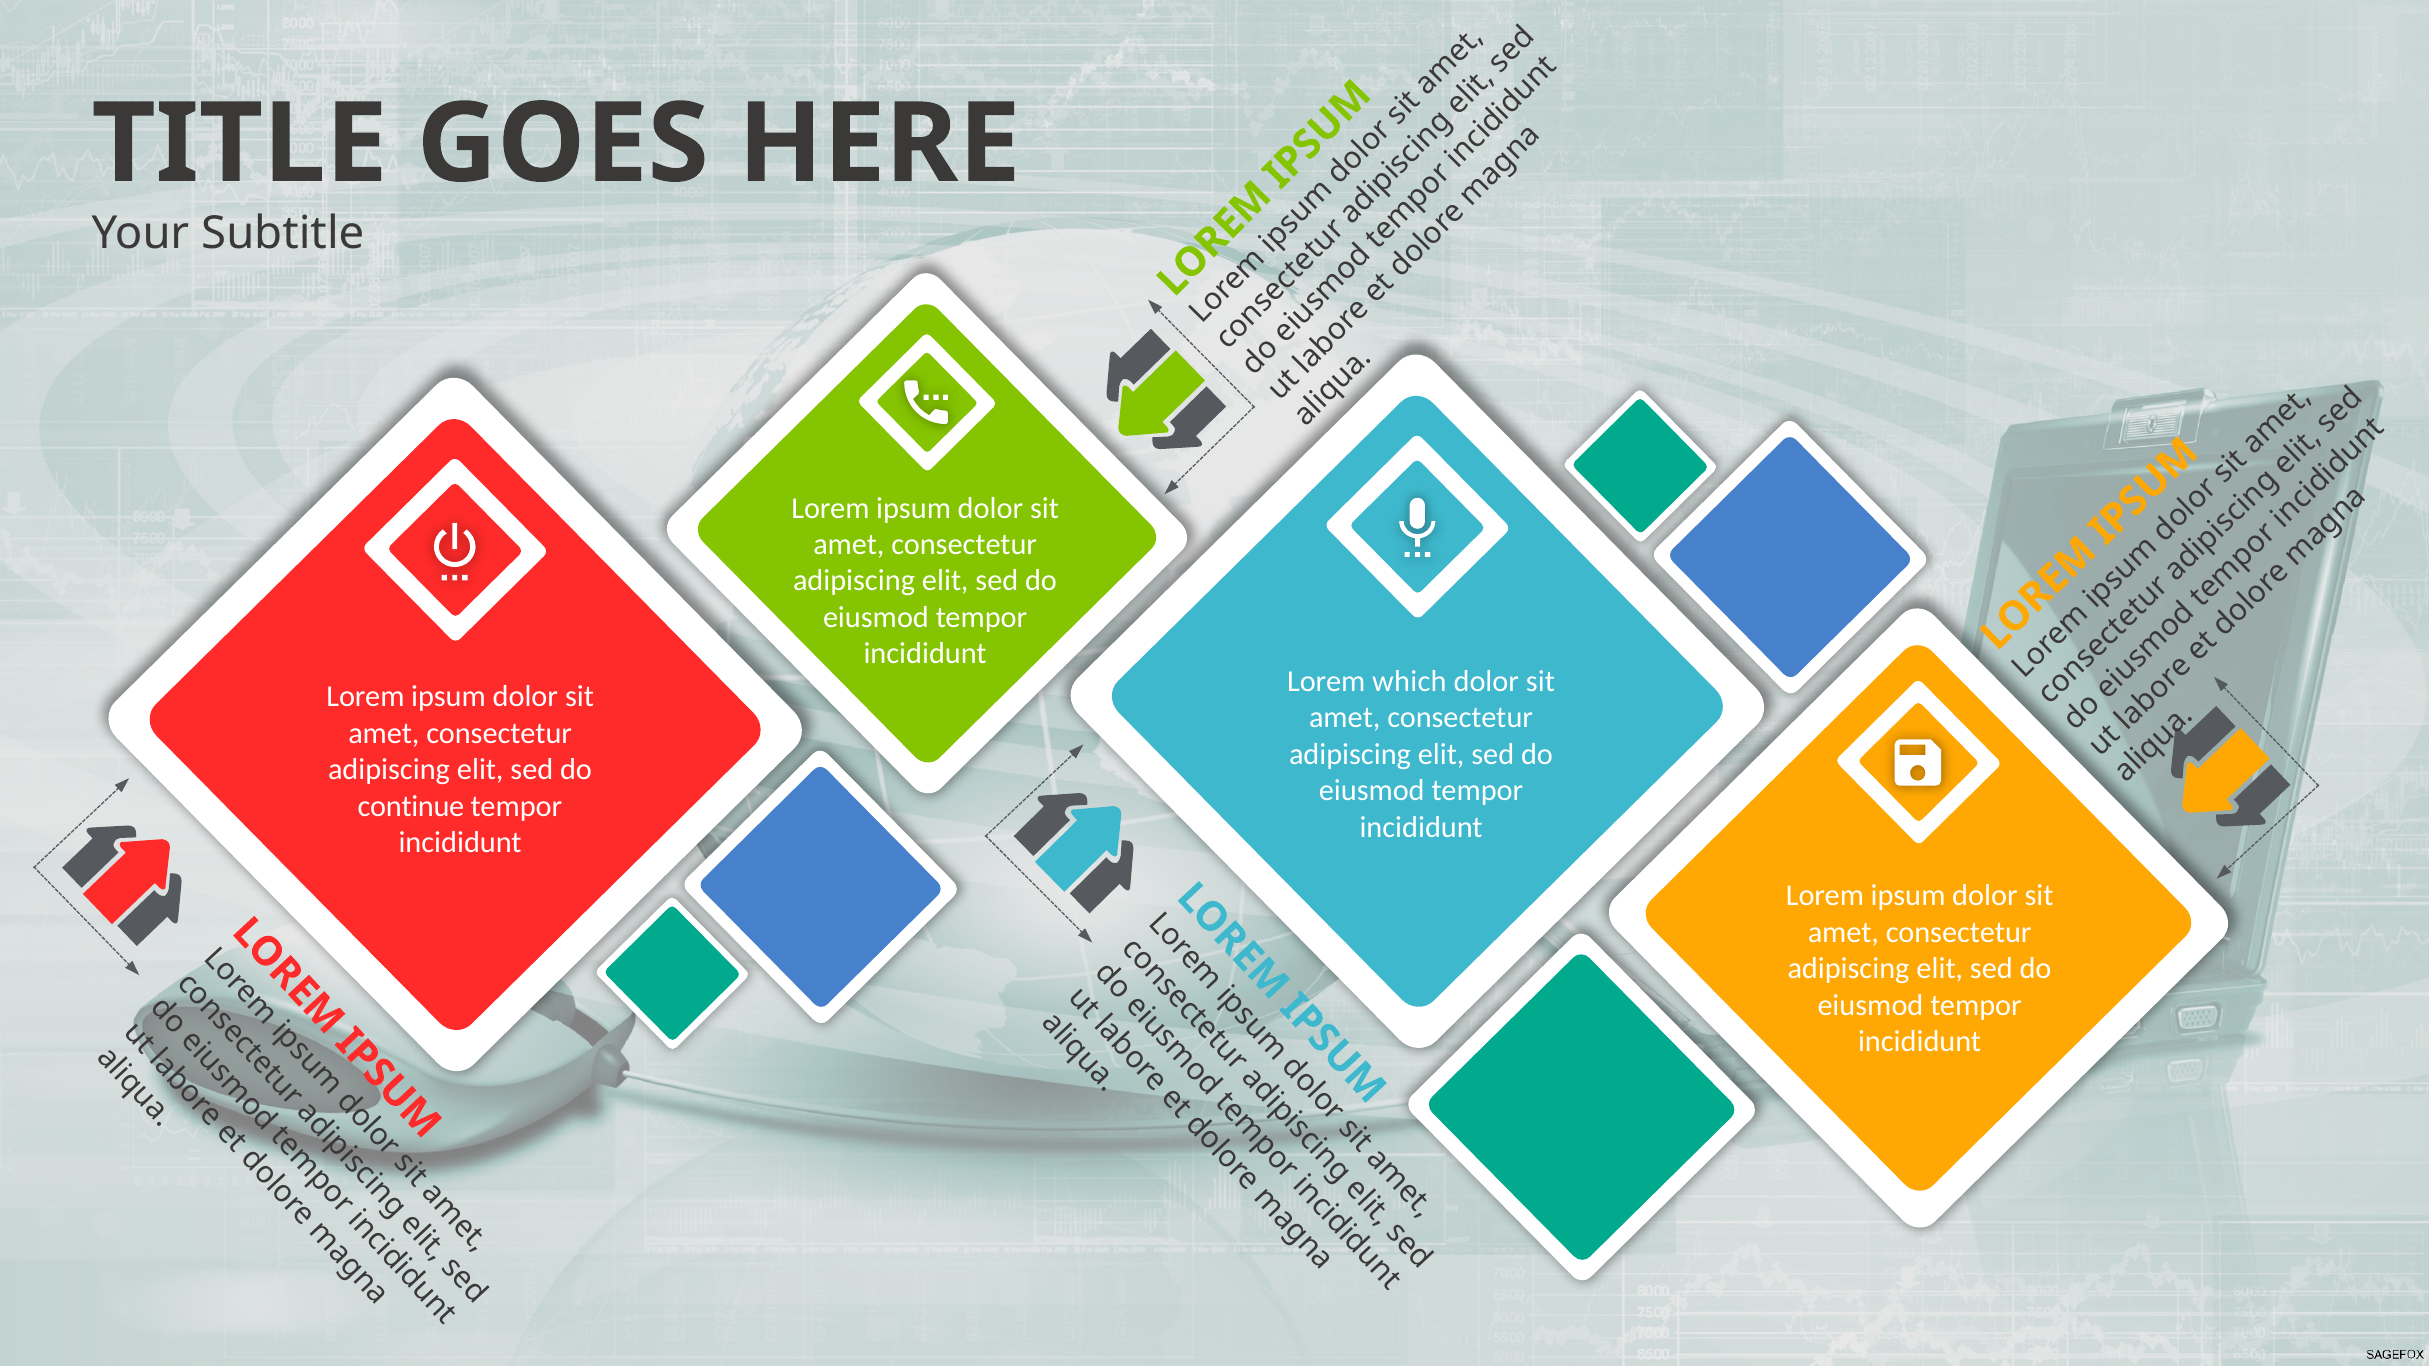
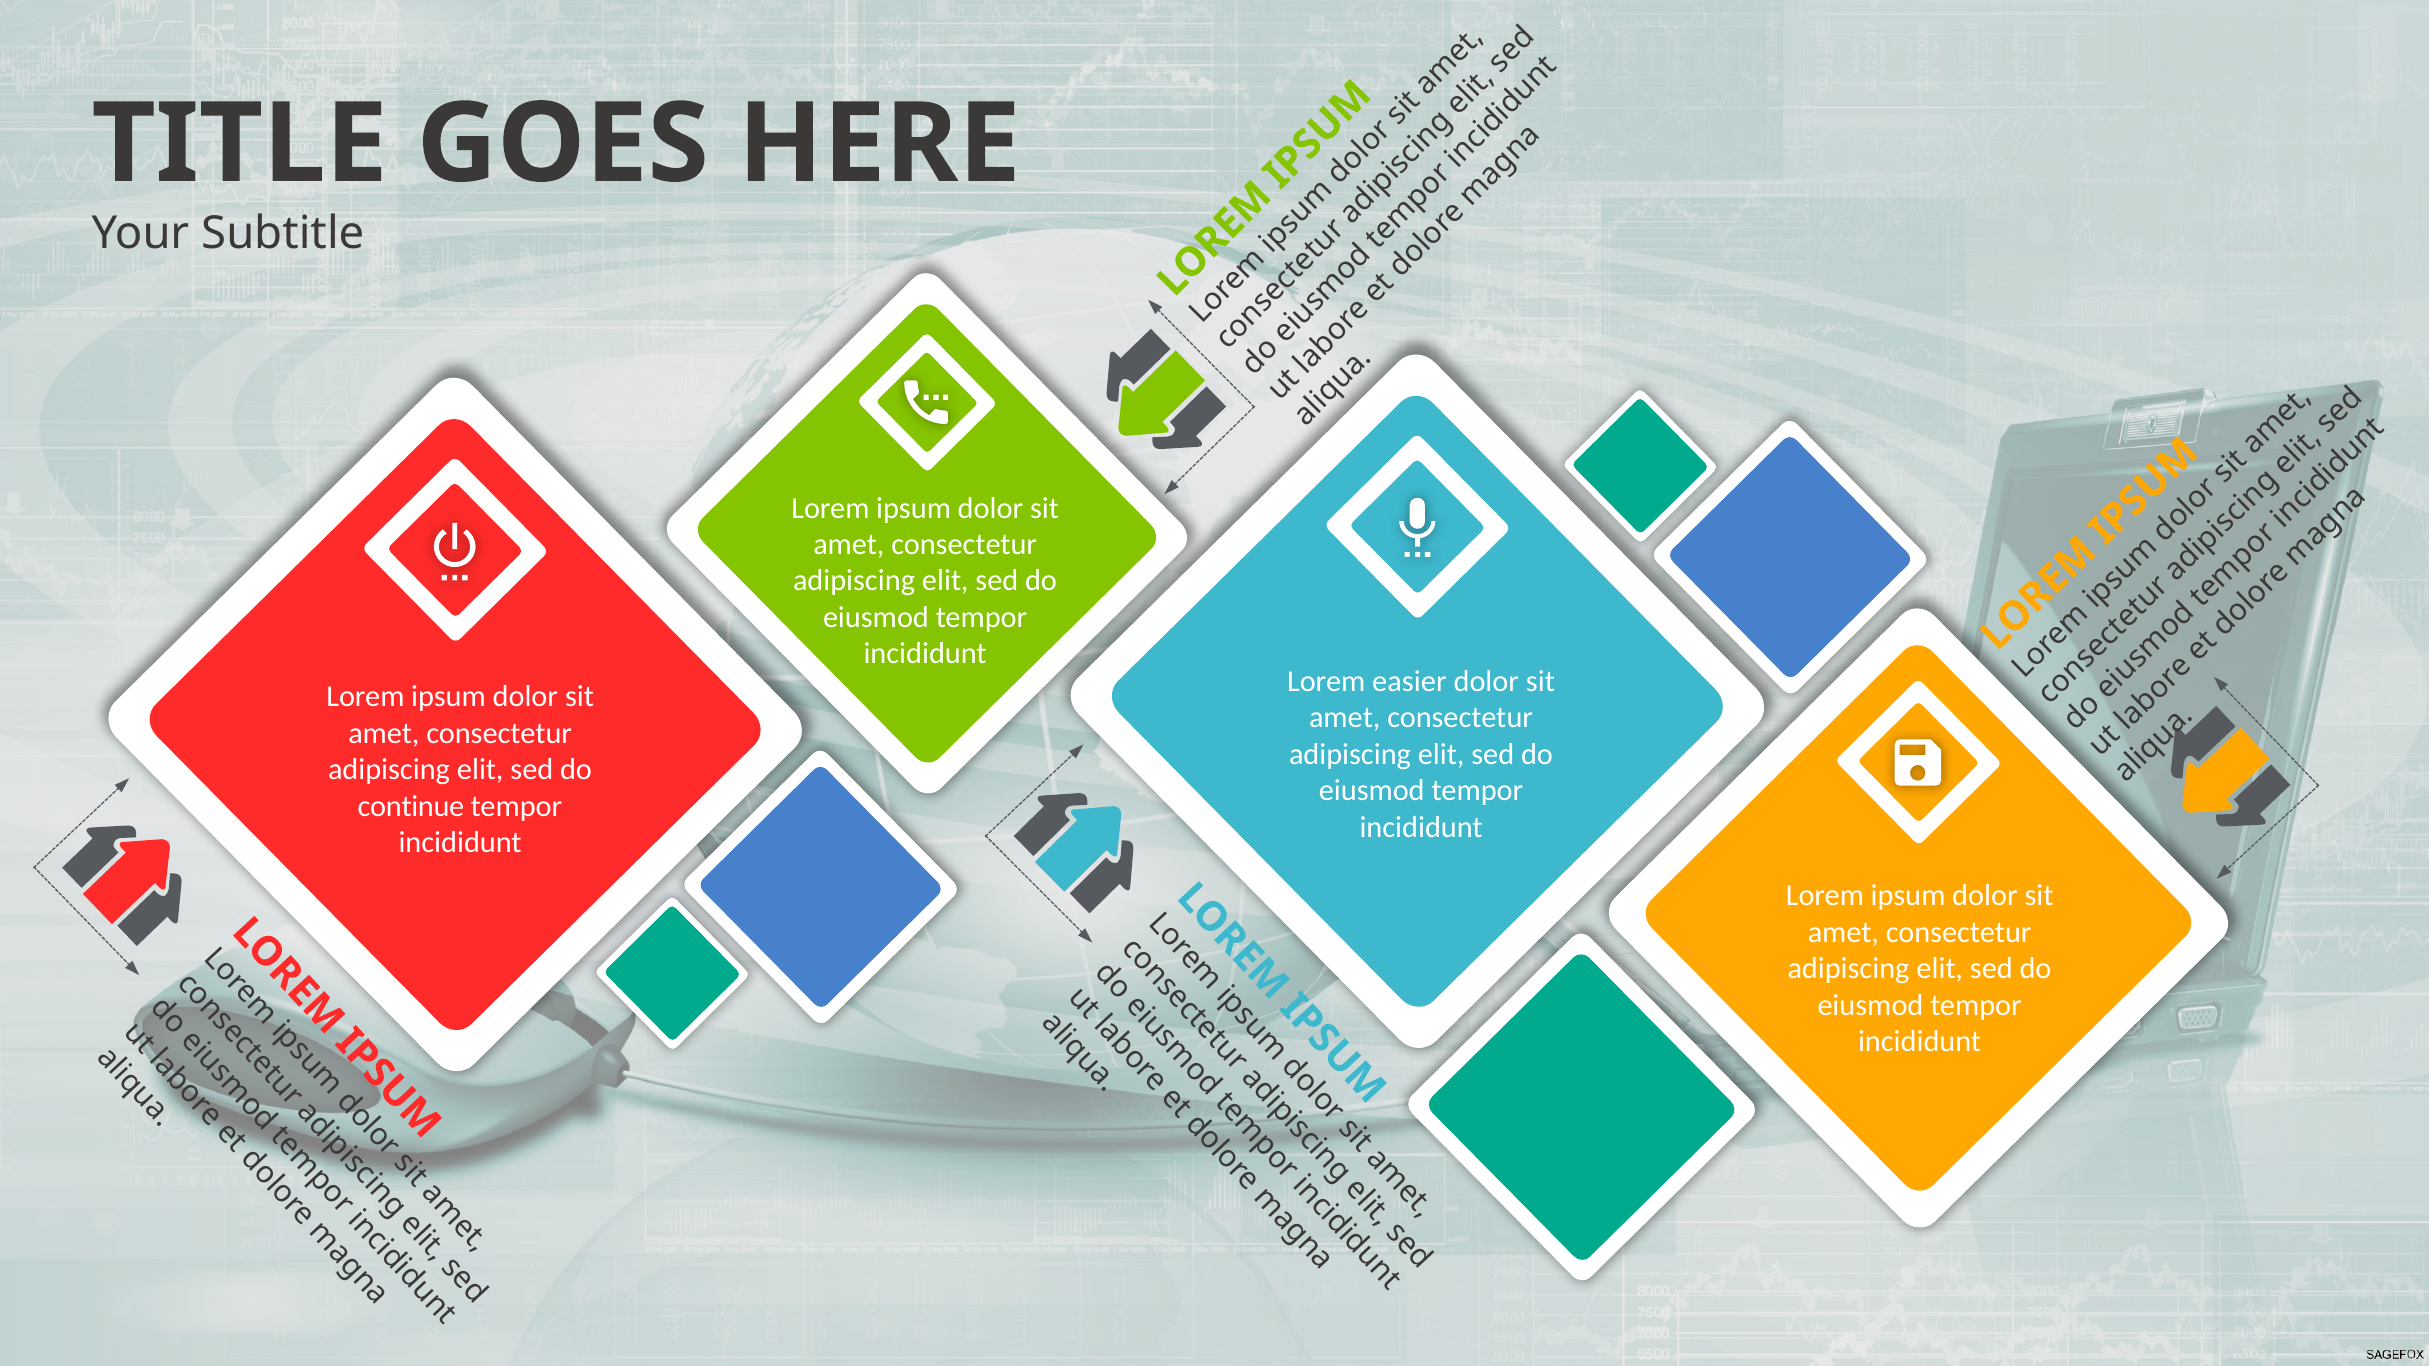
which: which -> easier (1409, 682)
